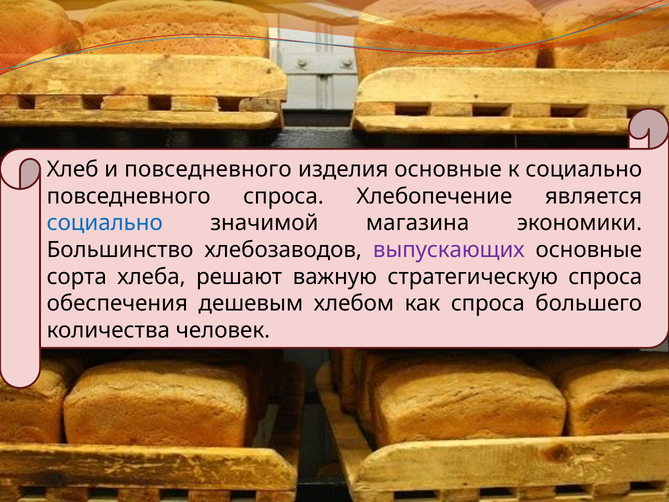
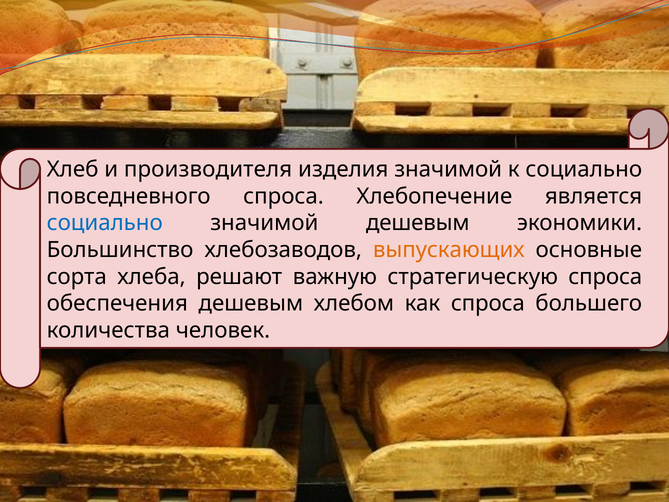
и повседневного: повседневного -> производителя (208, 170)
изделия основные: основные -> значимой (448, 170)
значимой магазина: магазина -> дешевым (418, 223)
выпускающих colour: purple -> orange (449, 250)
